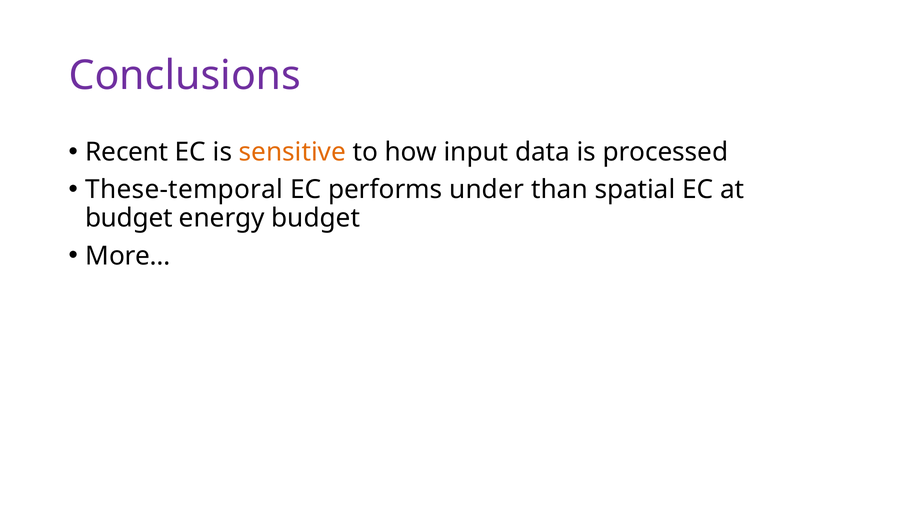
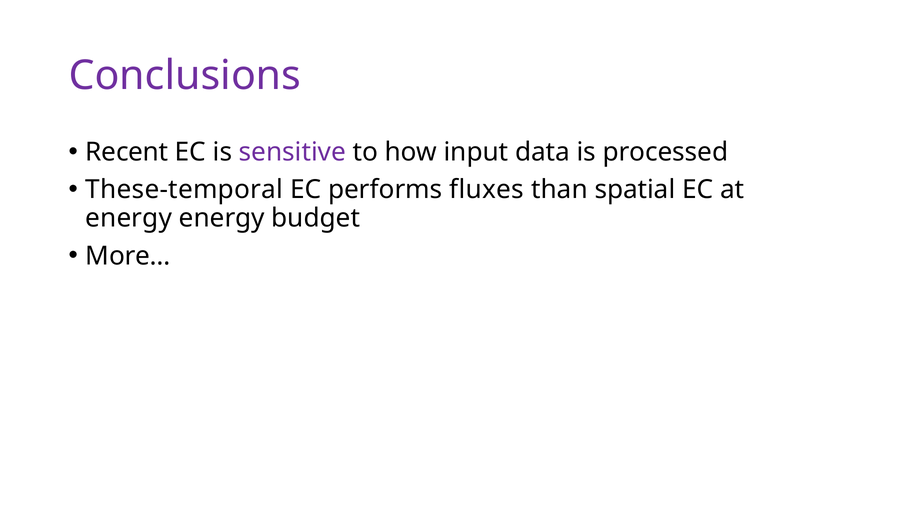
sensitive colour: orange -> purple (292, 152)
under: under -> fluxes (487, 190)
budget: budget -> energy (129, 218)
